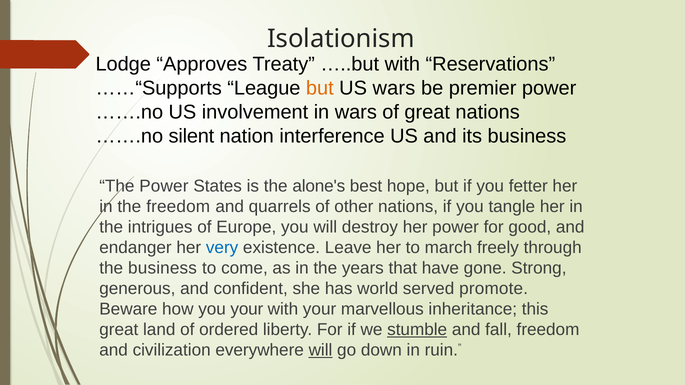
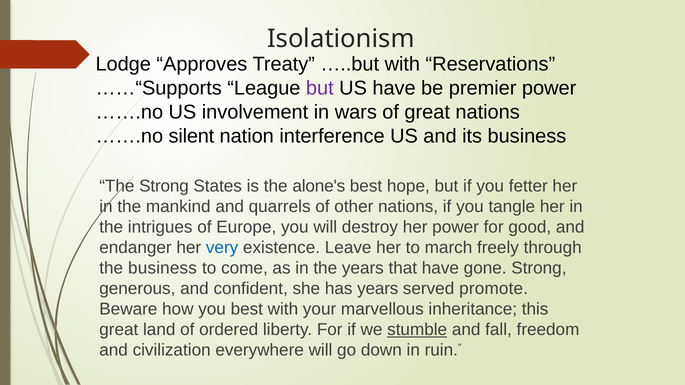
but colour: orange -> purple (320, 88)
US wars: wars -> have (394, 88)
The Power: Power -> Strong (164, 186)
the freedom: freedom -> mankind (178, 207)
has world: world -> years (378, 289)
you your: your -> best (247, 310)
will underline: present -> none (321, 351)
